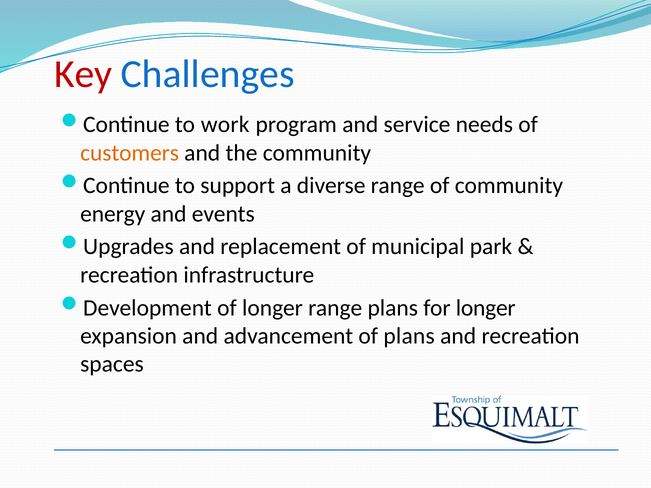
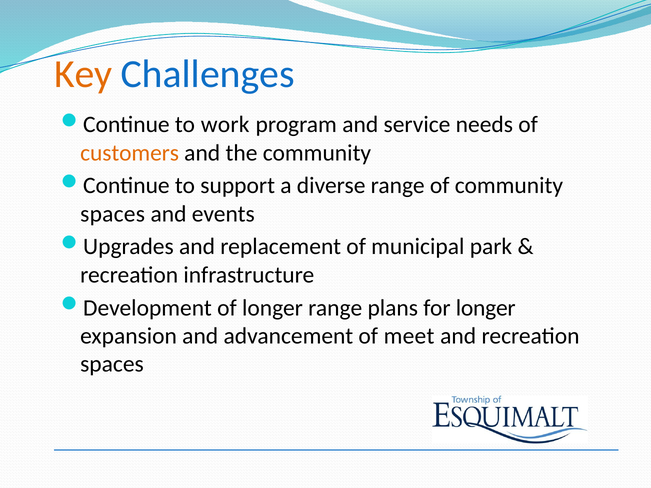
Key colour: red -> orange (83, 74)
energy: energy -> spaces (113, 214)
of plans: plans -> meet (409, 336)
